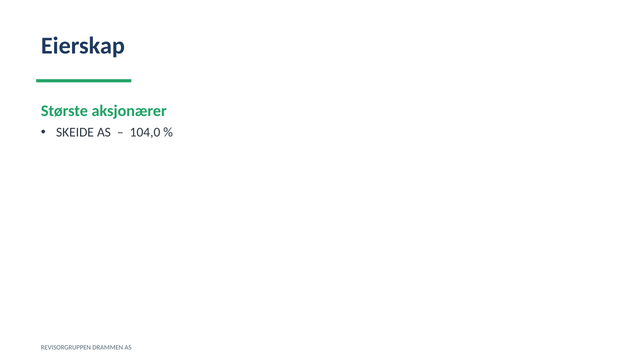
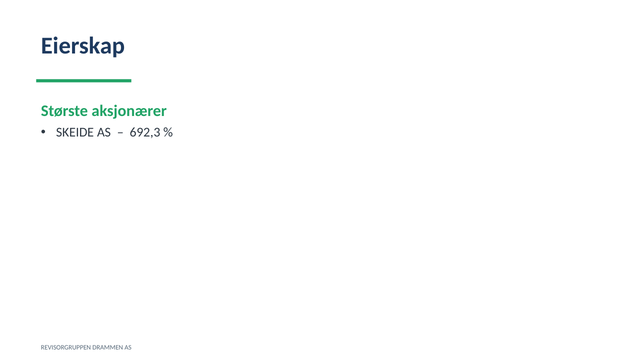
104,0: 104,0 -> 692,3 (145, 132)
